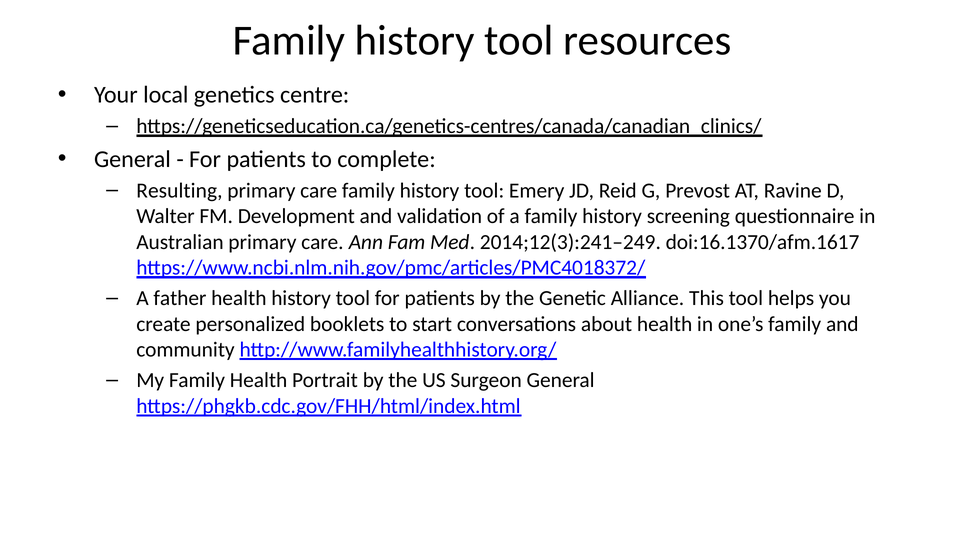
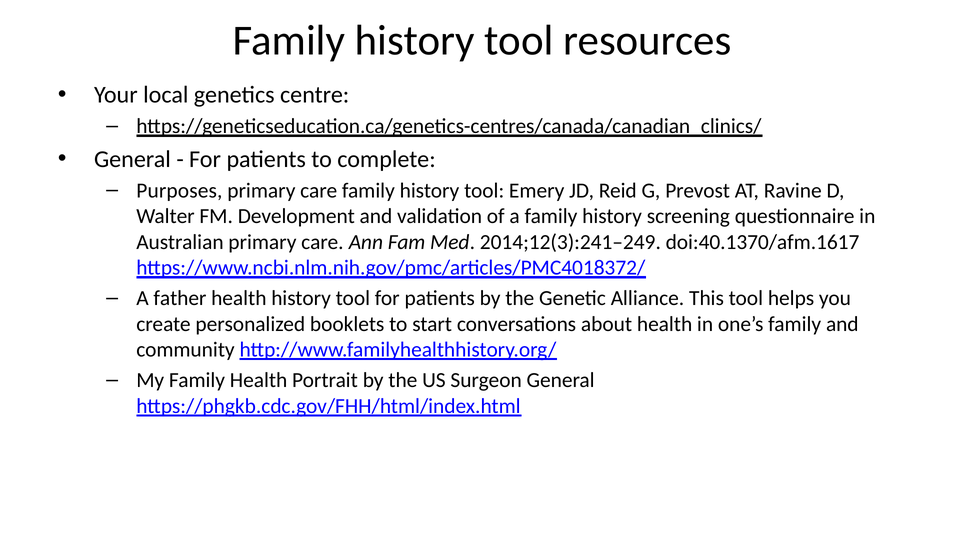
Resulting: Resulting -> Purposes (179, 191)
doi:16.1370/afm.1617: doi:16.1370/afm.1617 -> doi:40.1370/afm.1617 (762, 242)
